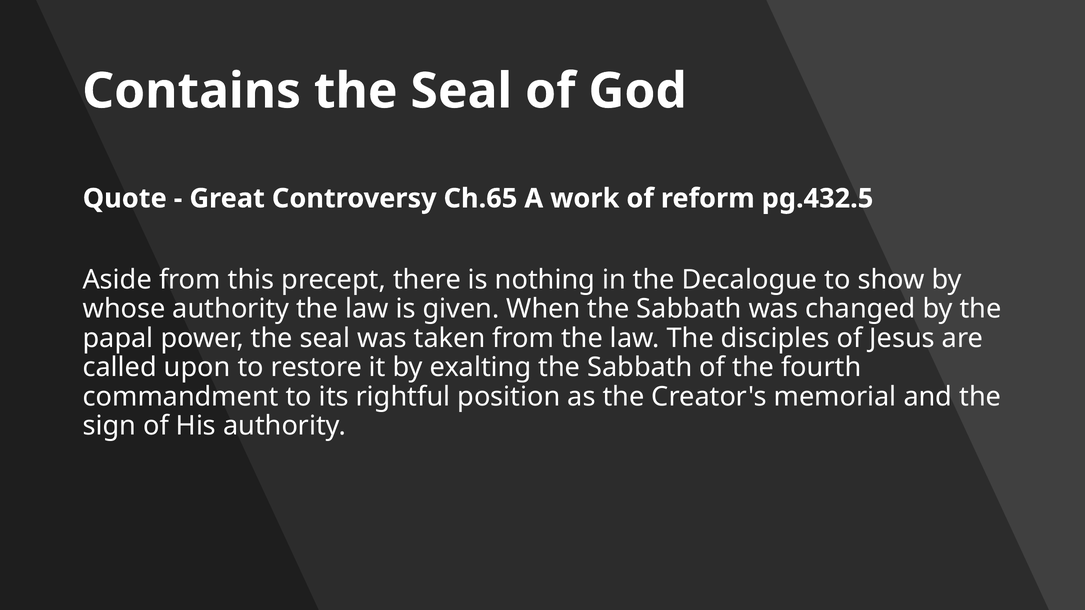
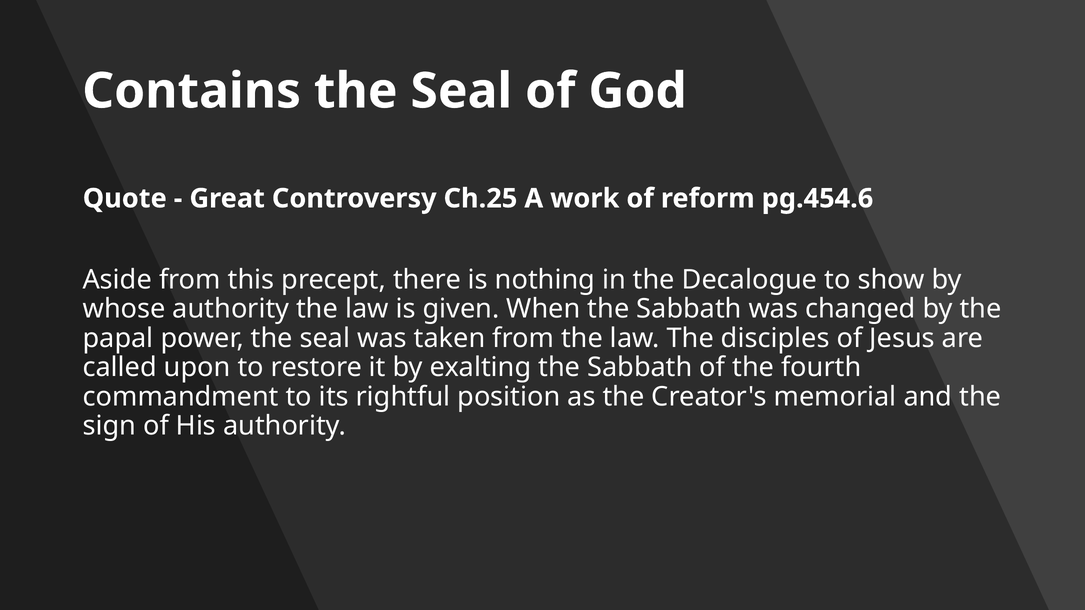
Ch.65: Ch.65 -> Ch.25 (480, 199)
pg.432.5: pg.432.5 -> pg.454.6 (817, 199)
